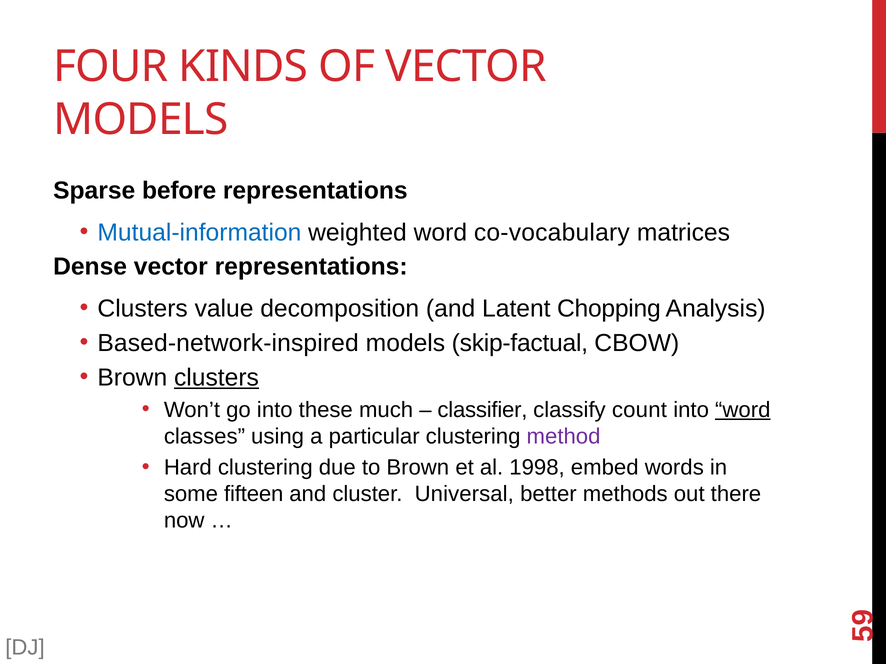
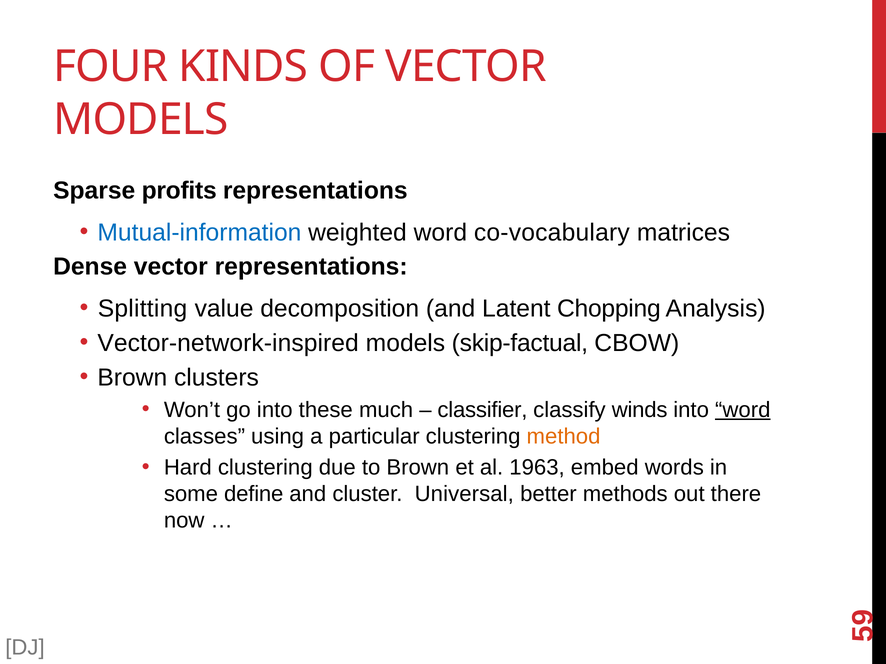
before: before -> profits (179, 191)
Clusters: Clusters -> Splitting (143, 309)
Based-network-inspired: Based-network-inspired -> Vector-network-inspired (228, 343)
clusters underline: present -> none (216, 378)
count: count -> winds (640, 410)
method colour: purple -> orange (564, 437)
1998: 1998 -> 1963 (537, 468)
fifteen: fifteen -> define (254, 494)
